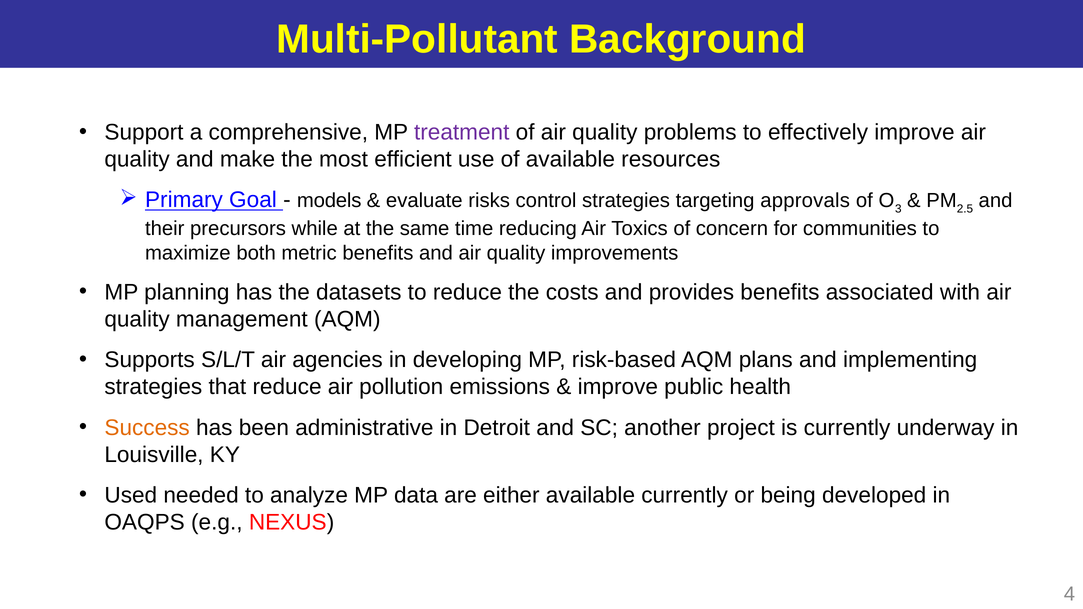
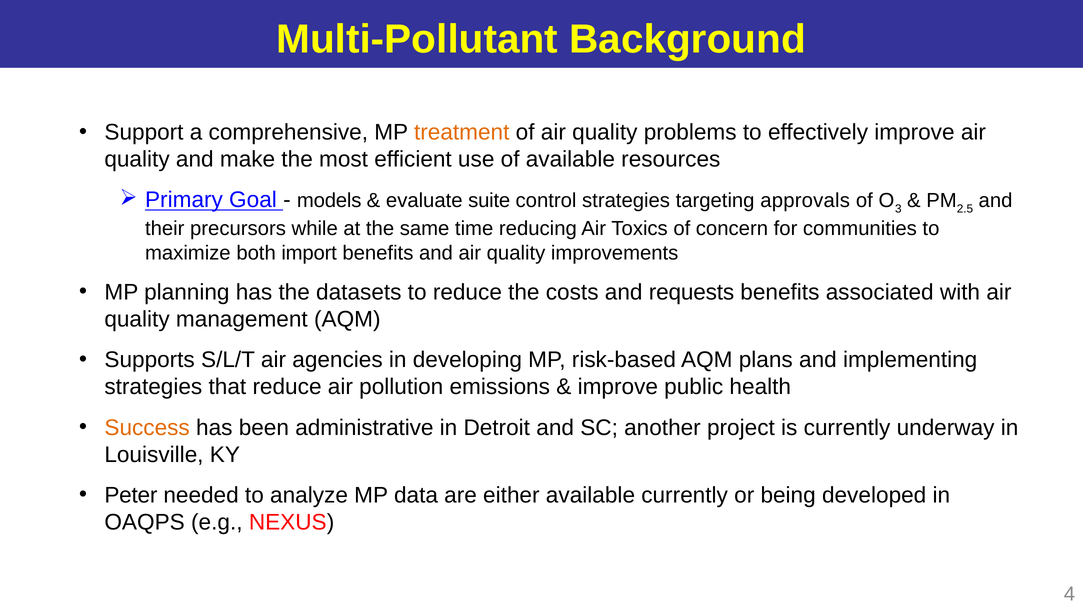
treatment colour: purple -> orange (462, 132)
risks: risks -> suite (489, 201)
metric: metric -> import (309, 253)
provides: provides -> requests (692, 292)
Used: Used -> Peter (131, 495)
